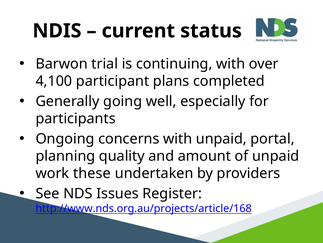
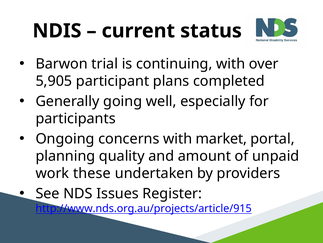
4,100: 4,100 -> 5,905 (54, 81)
with unpaid: unpaid -> market (221, 138)
http://www.nds.org.au/projects/article/168: http://www.nds.org.au/projects/article/168 -> http://www.nds.org.au/projects/article/915 (144, 208)
